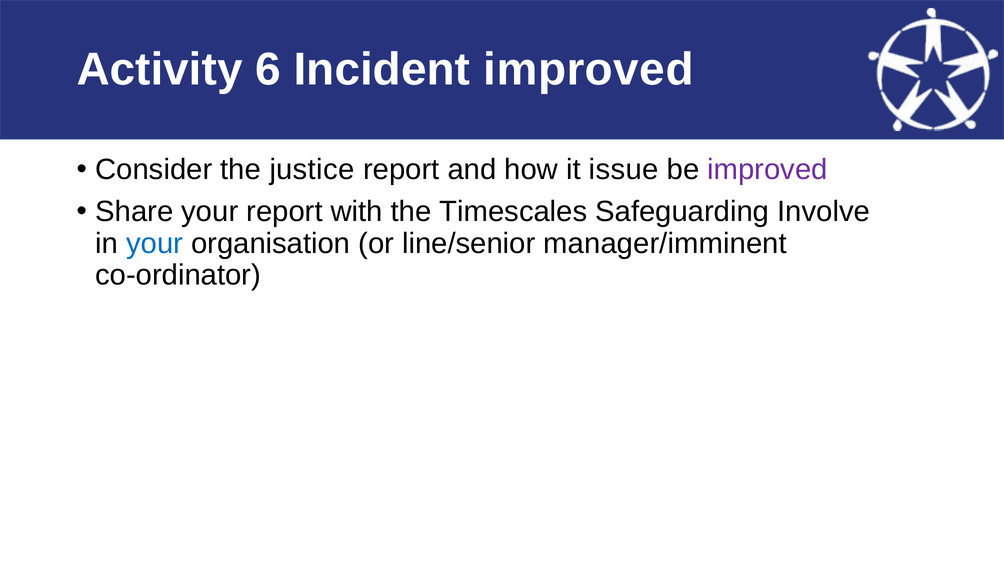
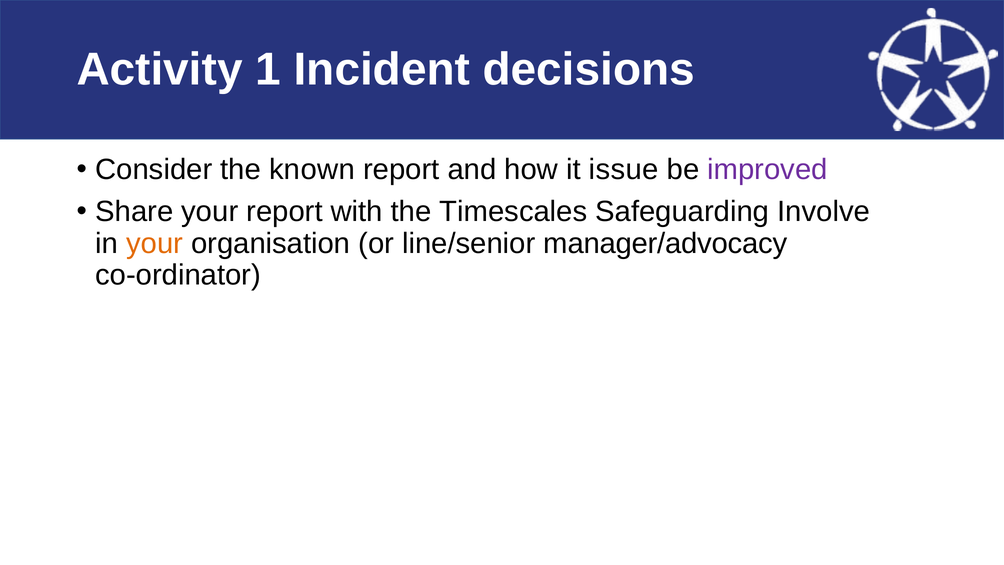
6: 6 -> 1 (268, 69)
Incident improved: improved -> decisions (589, 69)
justice: justice -> known (312, 170)
your colour: blue -> orange (155, 243)
manager/imminent: manager/imminent -> manager/advocacy (665, 243)
